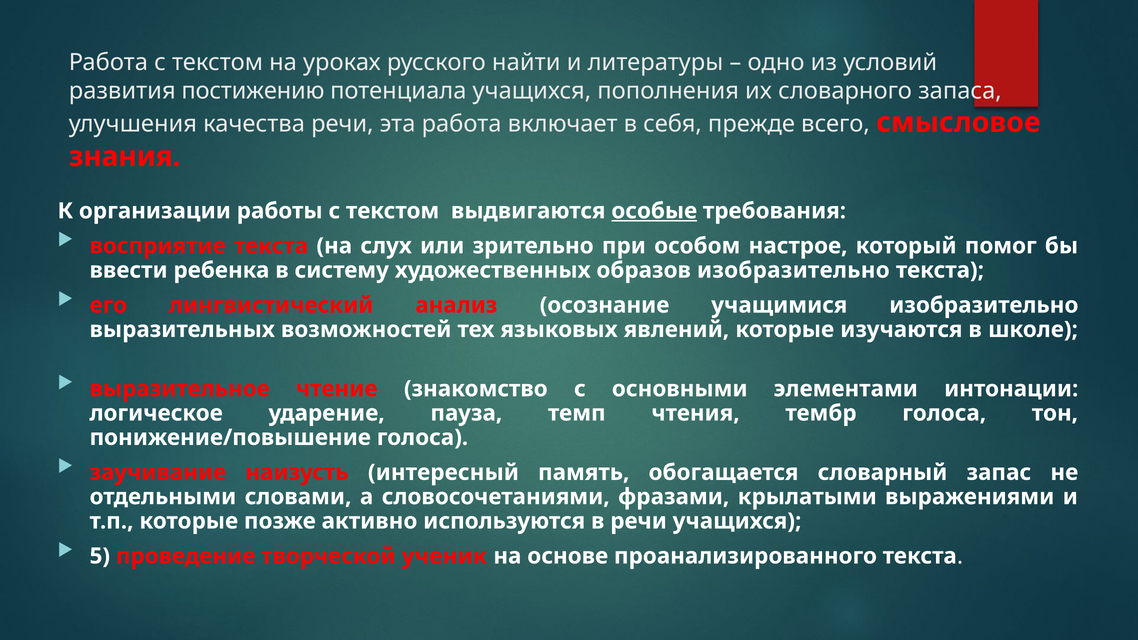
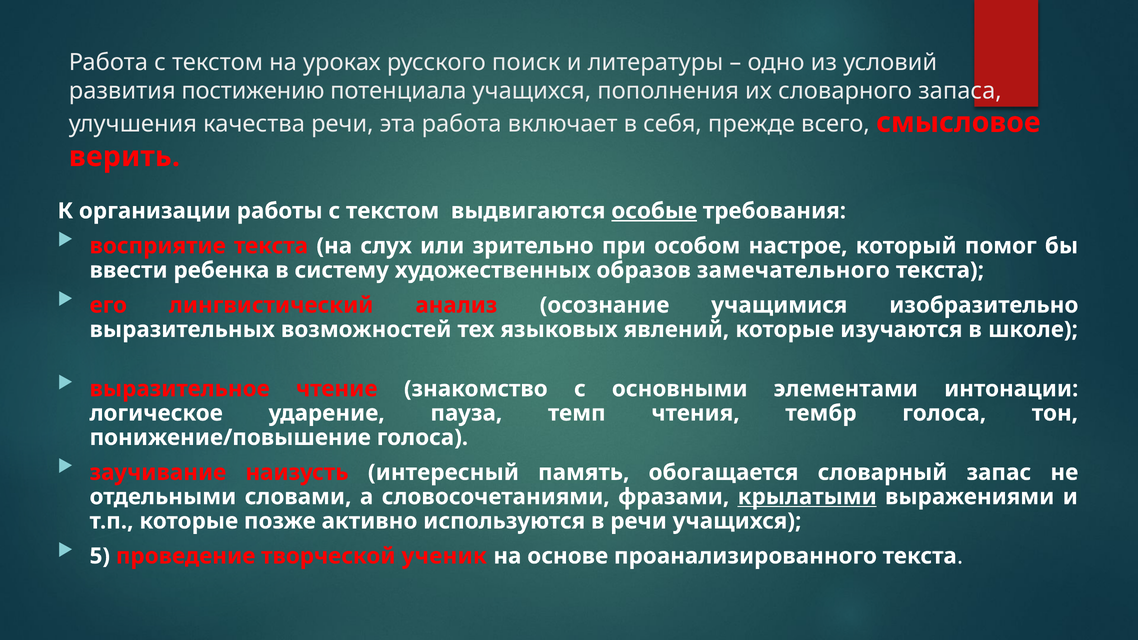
найти: найти -> поиск (526, 62)
знания: знания -> верить (124, 157)
образов изобразительно: изобразительно -> замечательного (793, 270)
крылатыми underline: none -> present (807, 497)
